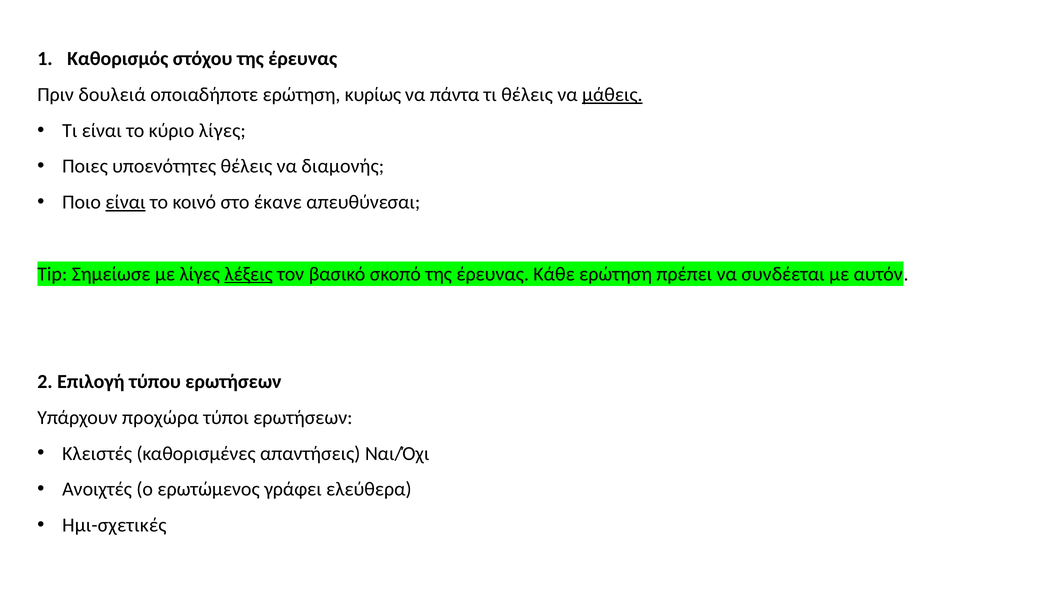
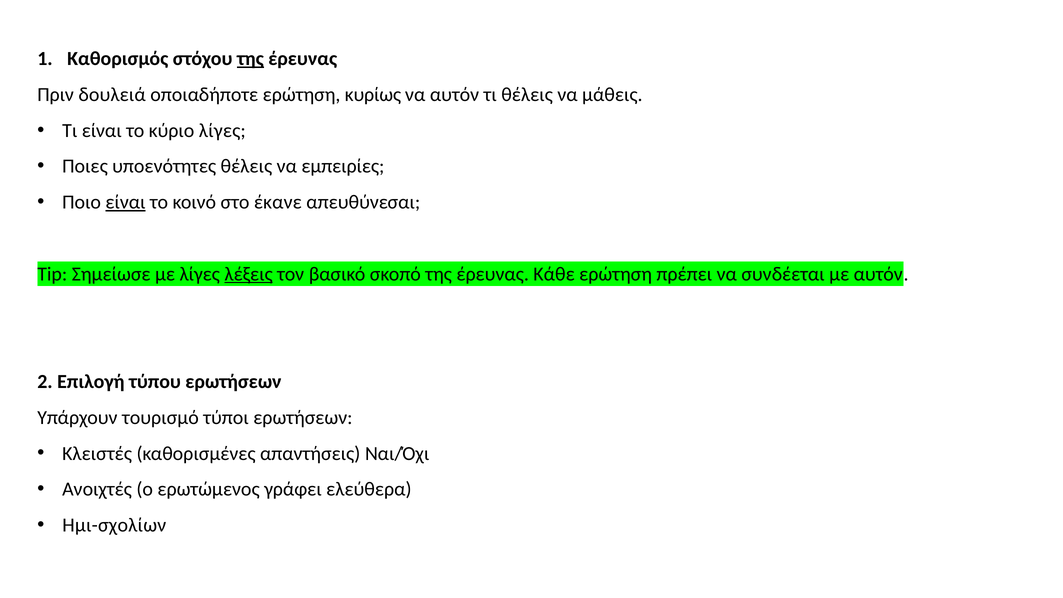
της underline: none -> present (250, 59)
να πάντα: πάντα -> αυτόν (455, 95)
μάθεις underline: present -> none (612, 95)
διαμονής: διαμονής -> εμπειρίες (343, 166)
προχώρα: προχώρα -> τουρισμό (160, 417)
Ημι-σχετικές: Ημι-σχετικές -> Ημι-σχολίων (114, 525)
